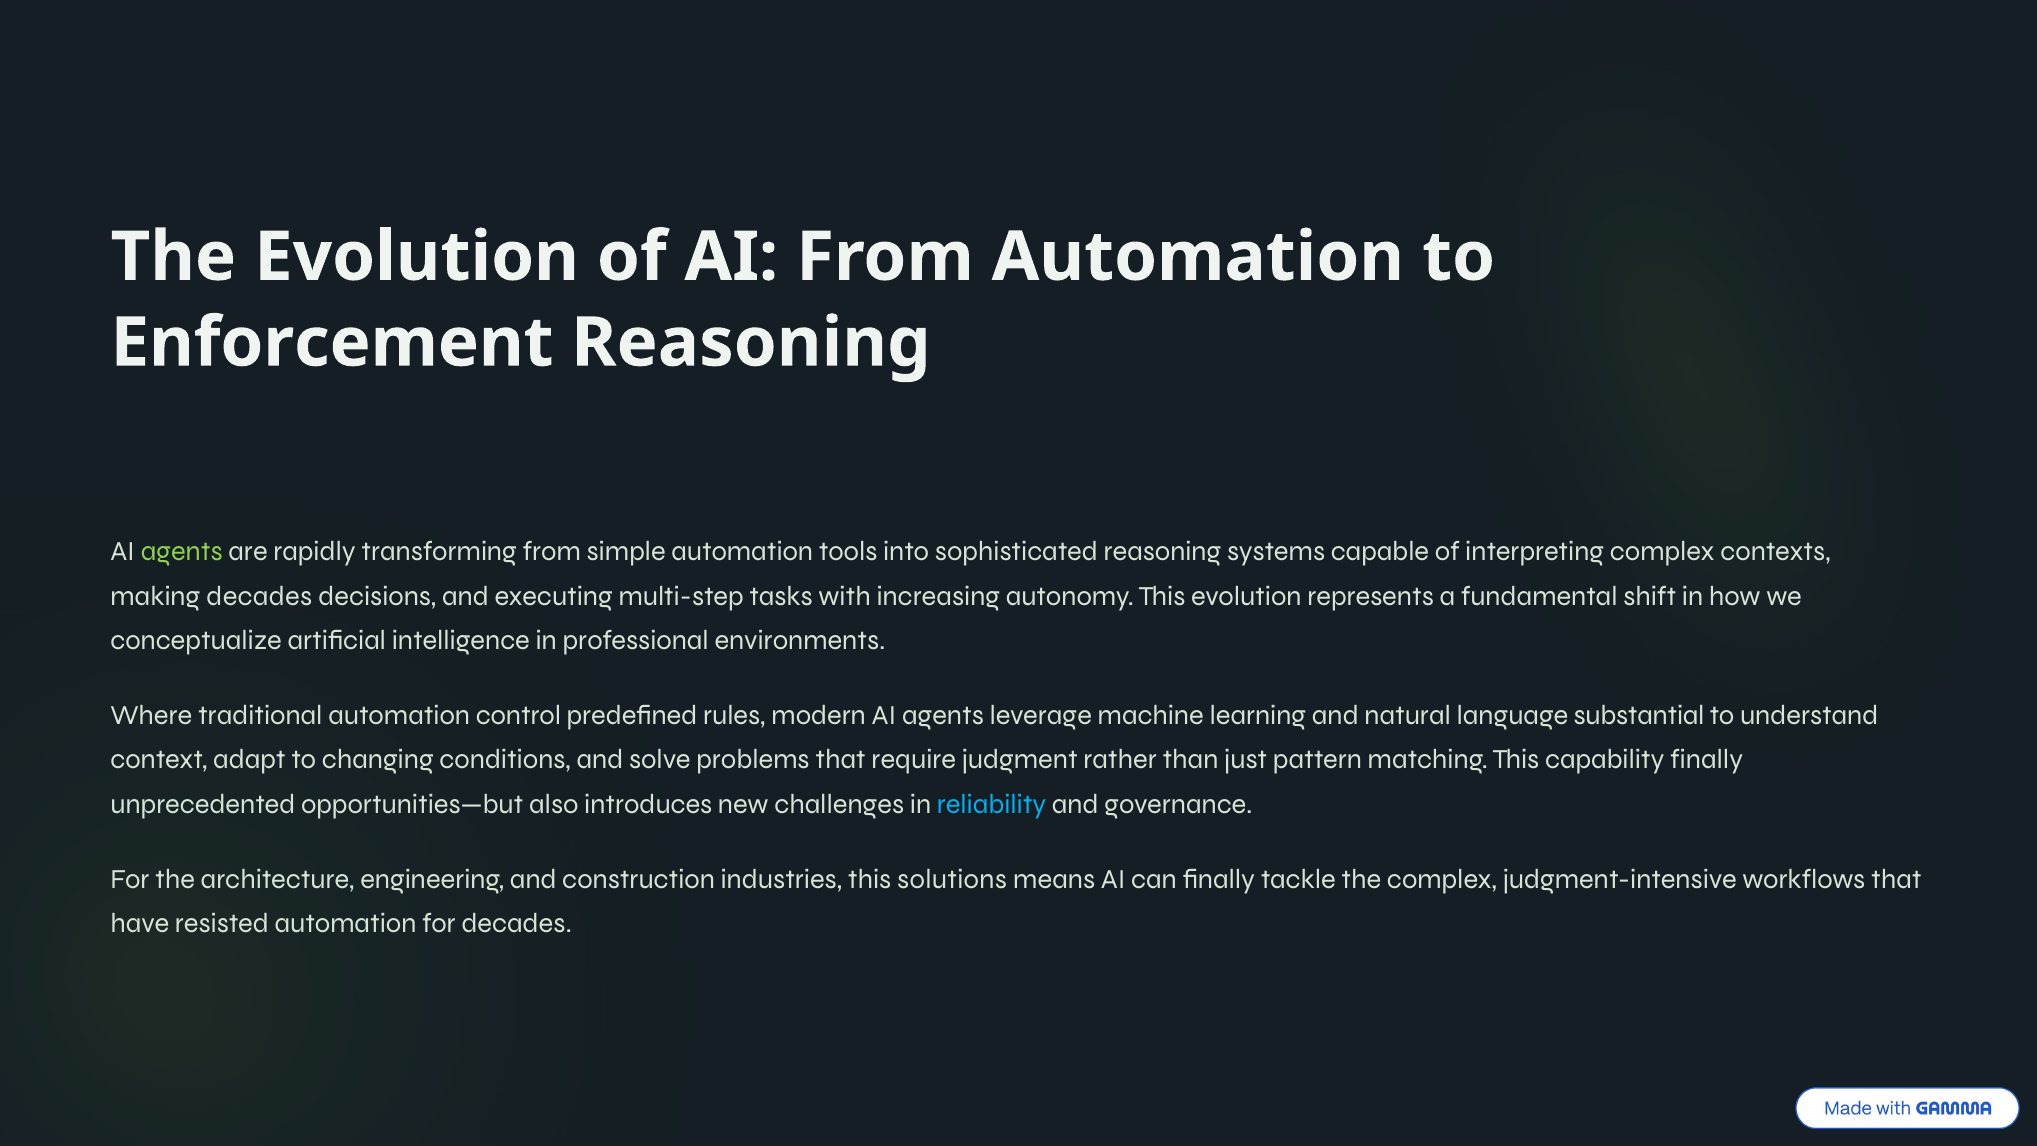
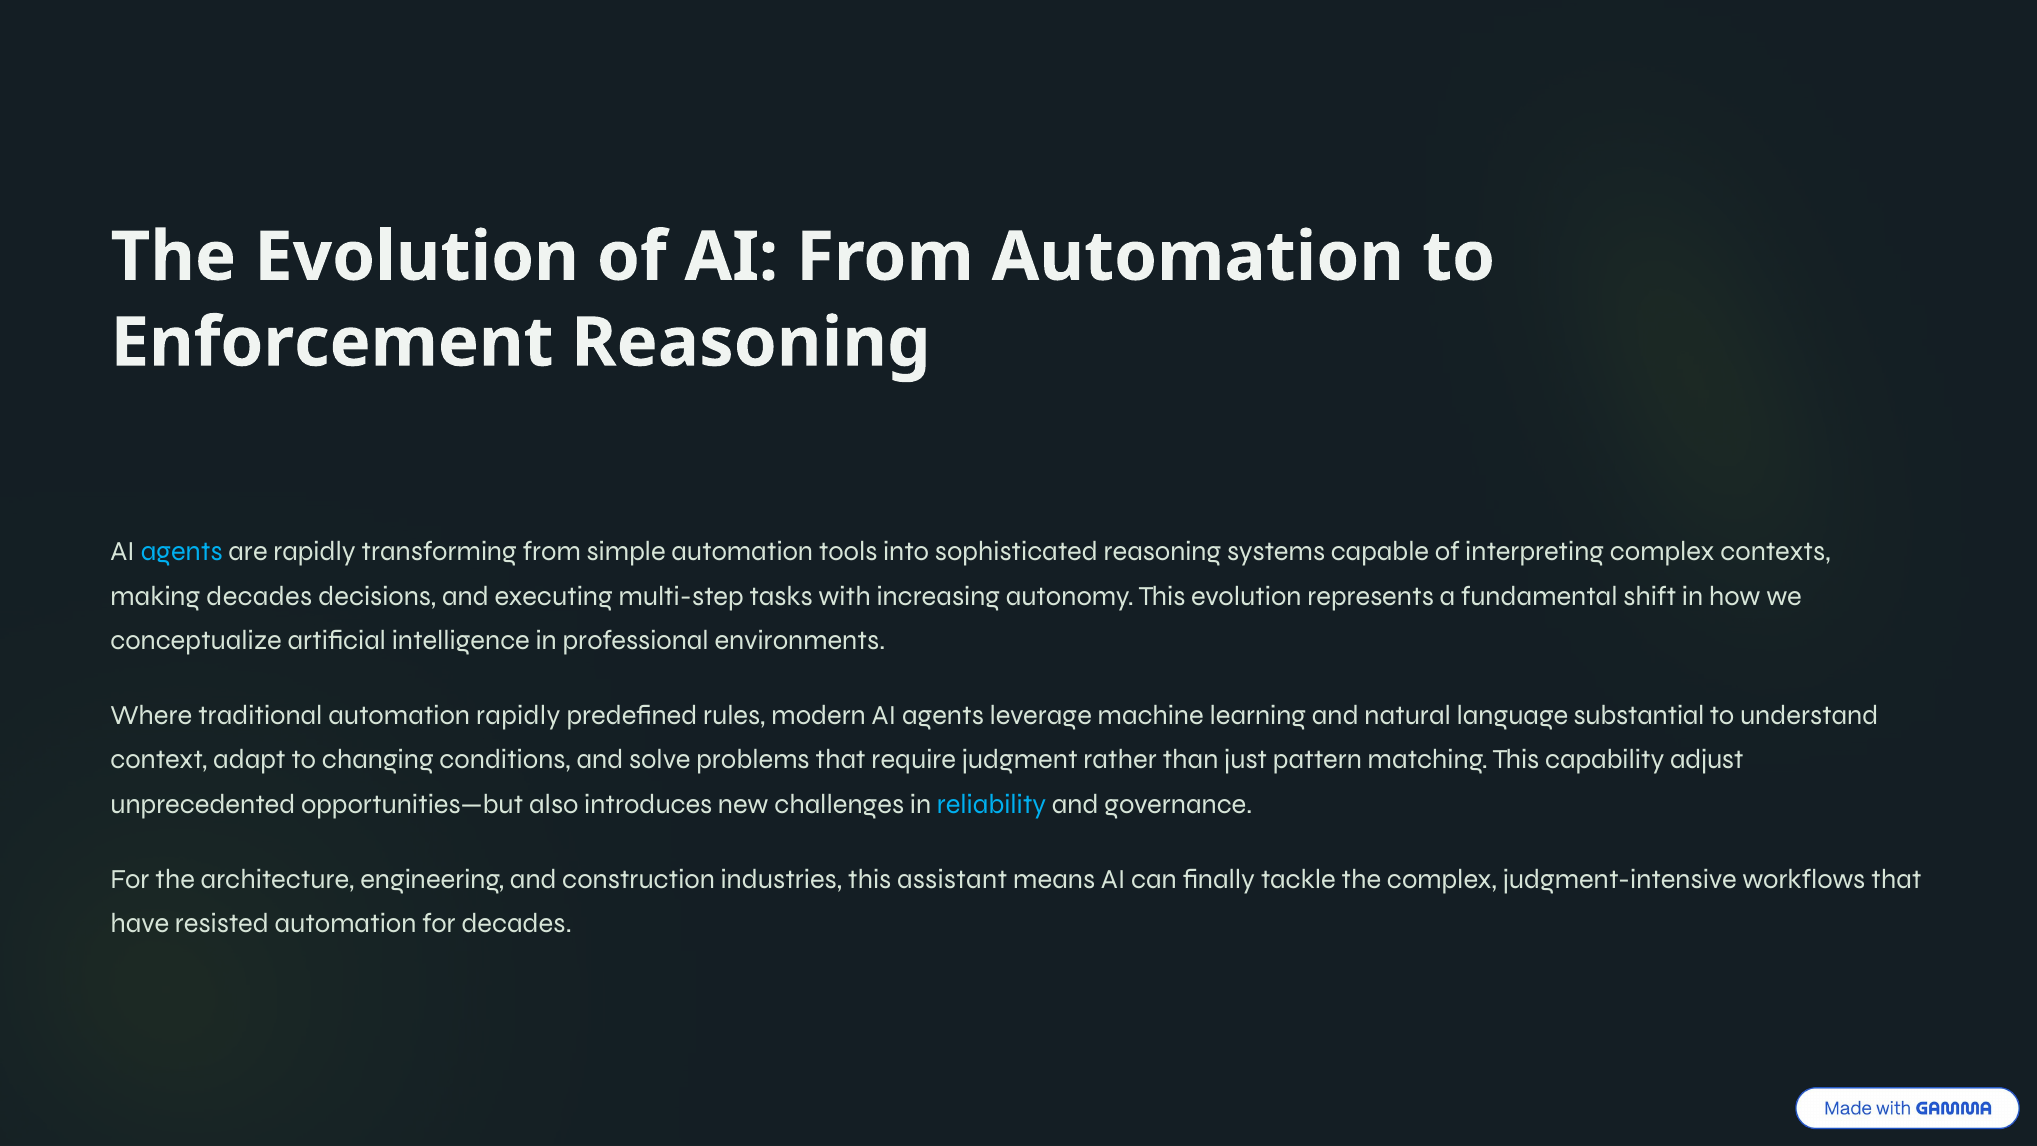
agents colour: light green -> light blue (182, 552)
automation control: control -> rapidly (518, 715)
capability finally: finally -> adjust (1707, 760)
solutions: solutions -> assistant (952, 879)
